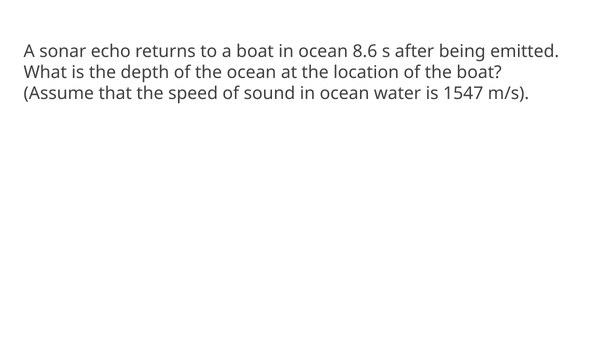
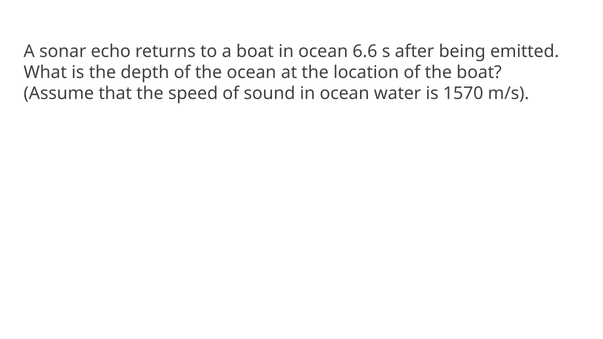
8.6: 8.6 -> 6.6 (365, 51)
1547: 1547 -> 1570 (463, 94)
